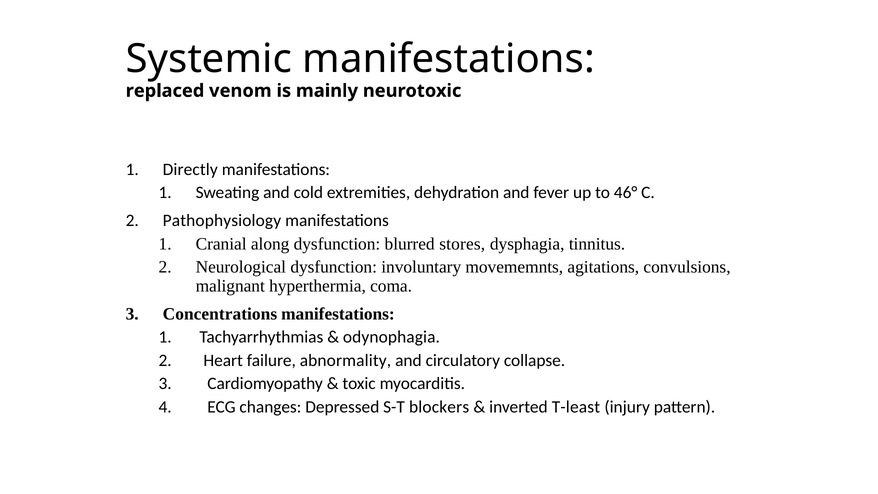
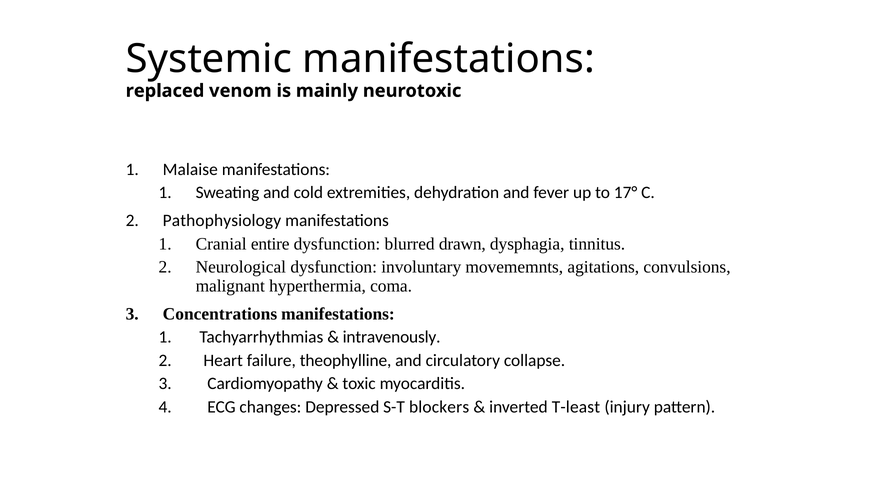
Directly: Directly -> Malaise (190, 169)
46°: 46° -> 17° (626, 193)
along: along -> entire (270, 244)
stores: stores -> drawn (462, 244)
odynophagia: odynophagia -> intravenously (392, 337)
abnormality: abnormality -> theophylline (346, 360)
